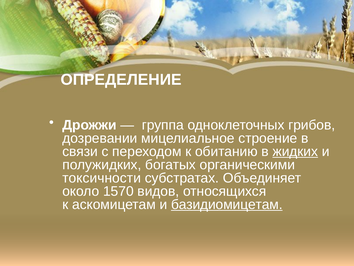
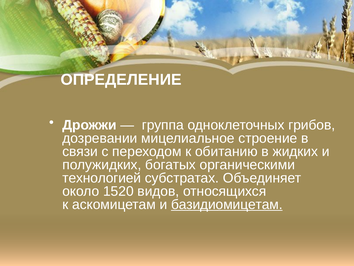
жидких underline: present -> none (295, 151)
токсичности: токсичности -> технологией (102, 178)
1570: 1570 -> 1520 (118, 191)
